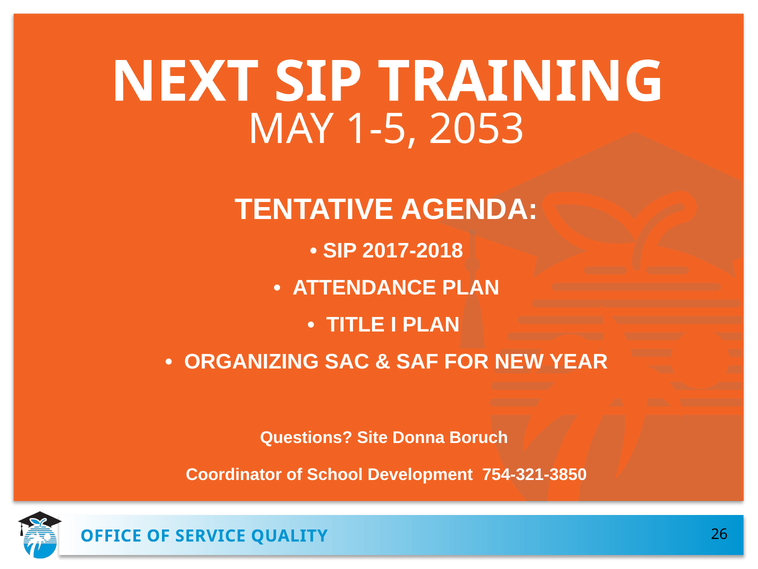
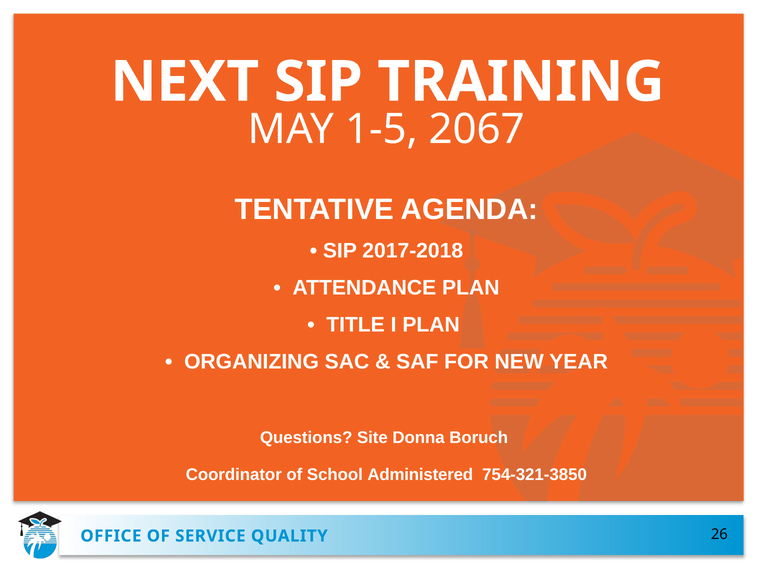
2053: 2053 -> 2067 (477, 129)
Development: Development -> Administered (420, 474)
